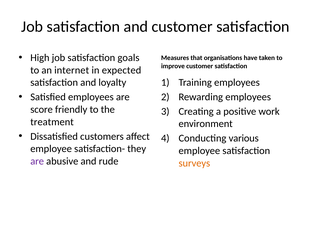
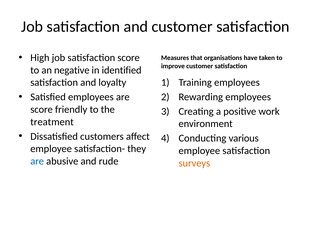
satisfaction goals: goals -> score (129, 58)
internet: internet -> negative (72, 70)
expected: expected -> identified (122, 70)
are colour: purple -> blue (37, 161)
